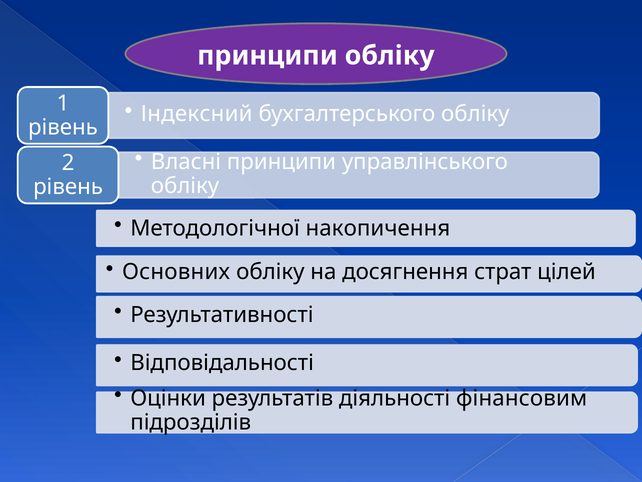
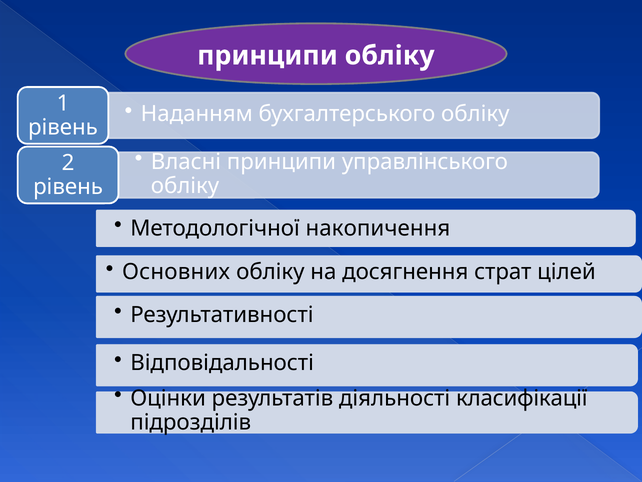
Індексний: Індексний -> Наданням (197, 114)
фінансовим: фінансовим -> класифікації (522, 398)
